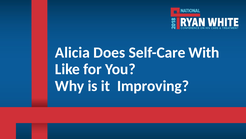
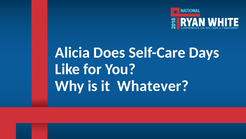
With: With -> Days (204, 52)
Improving: Improving -> Whatever (153, 86)
